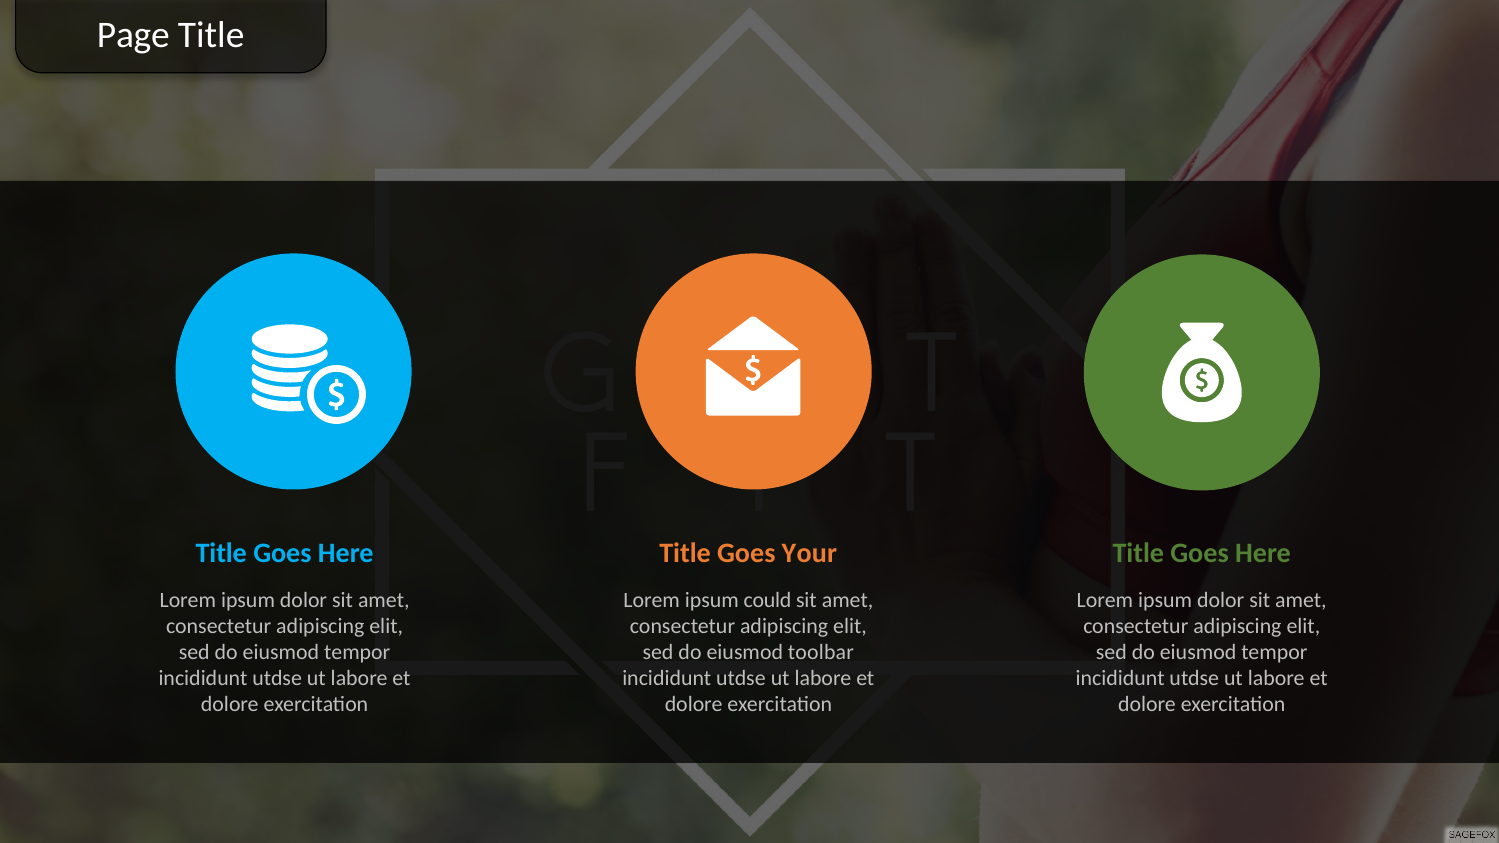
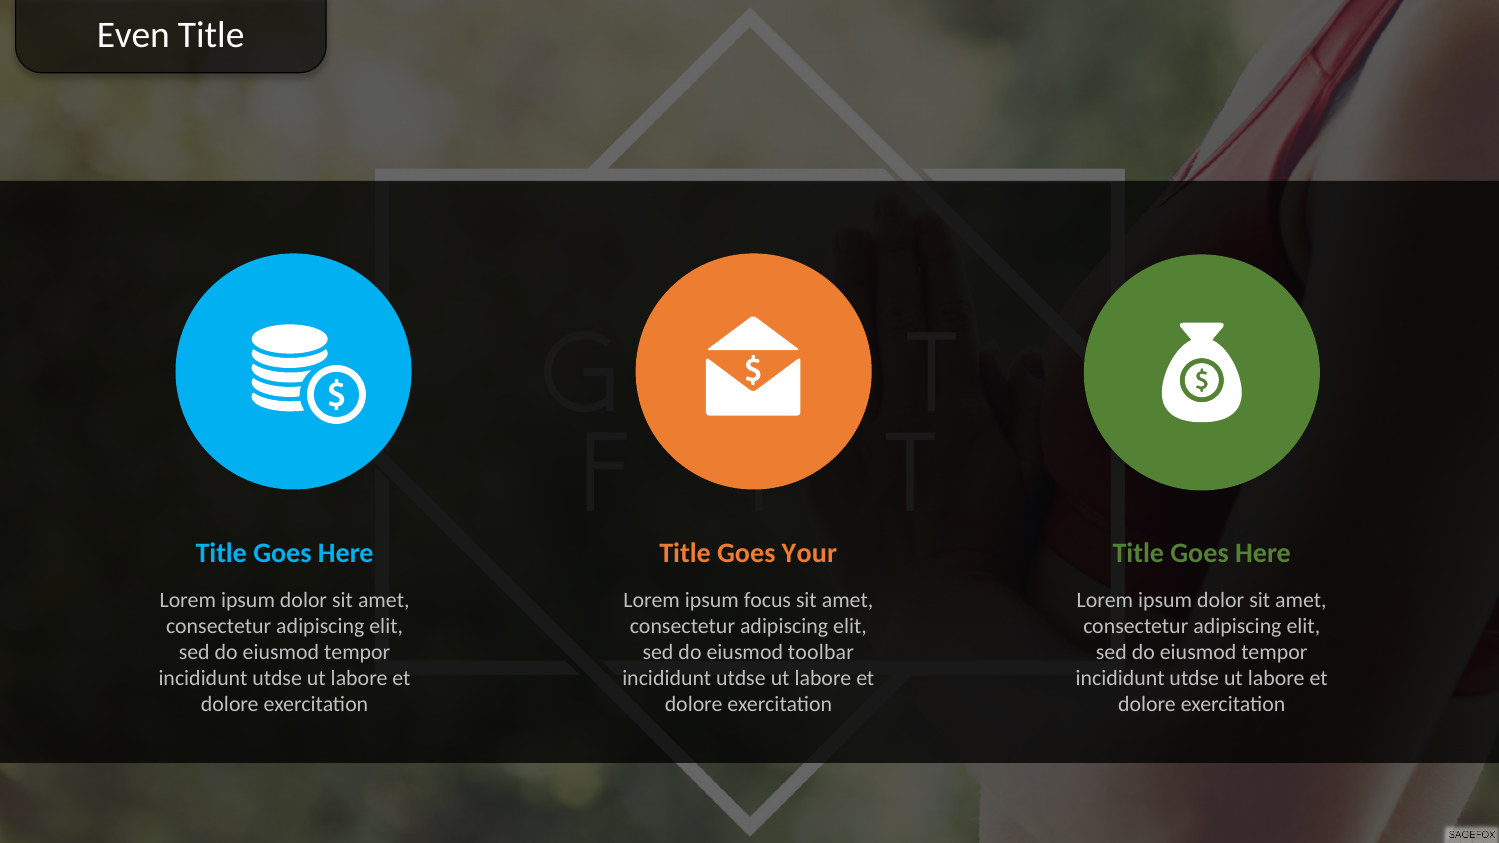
Page: Page -> Even (133, 35)
could: could -> focus (767, 600)
